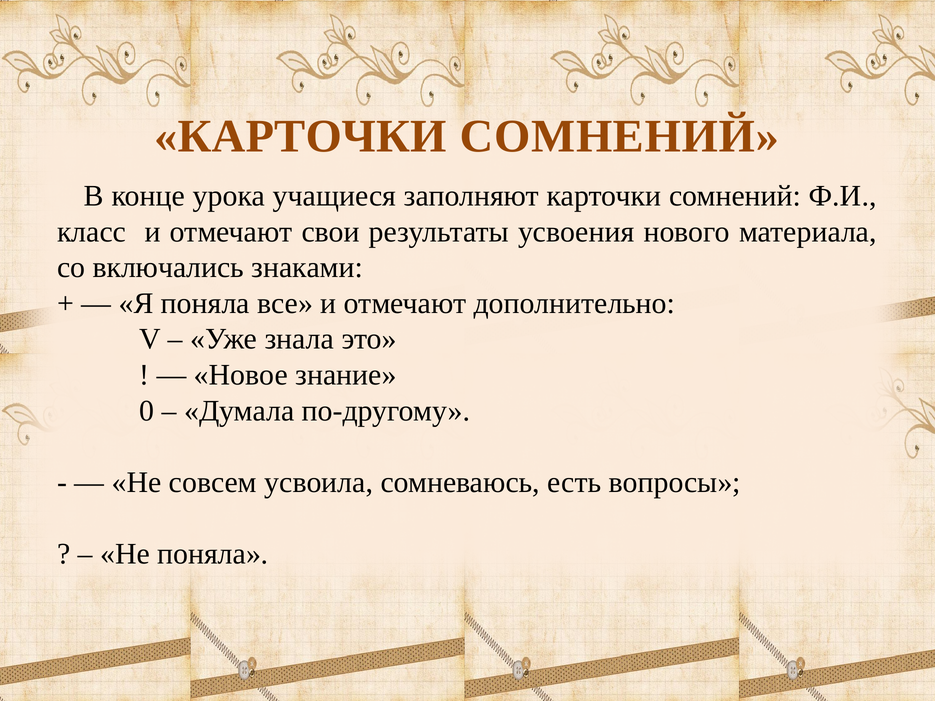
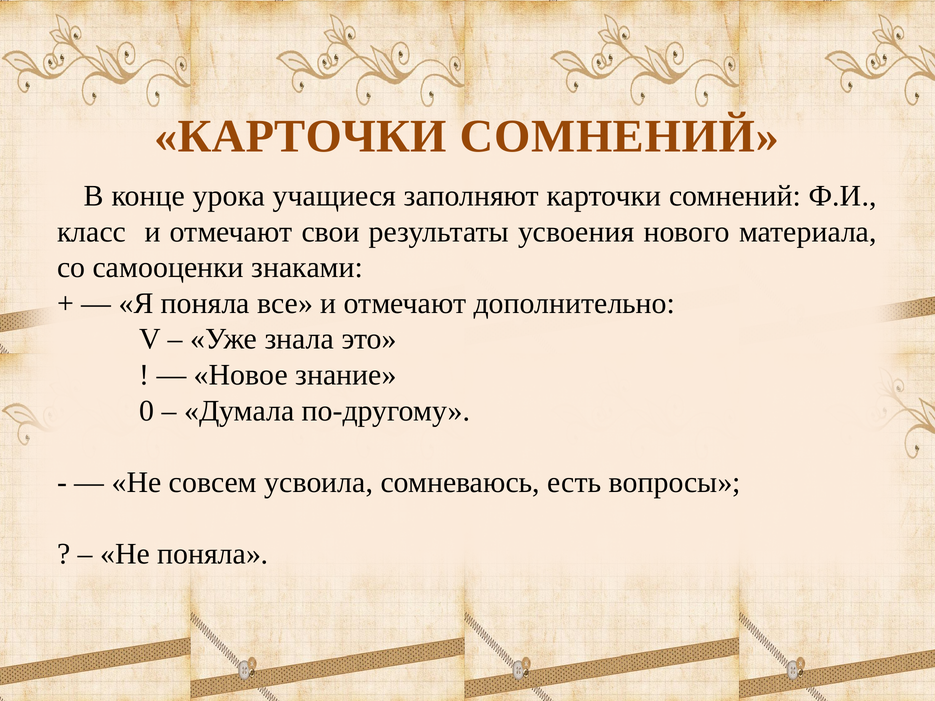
включались: включались -> самооценки (168, 268)
